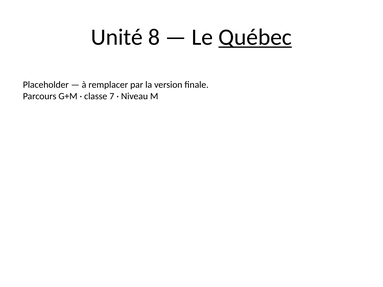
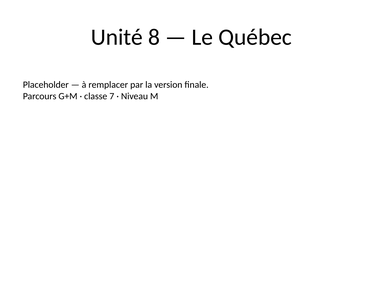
Québec underline: present -> none (255, 37)
